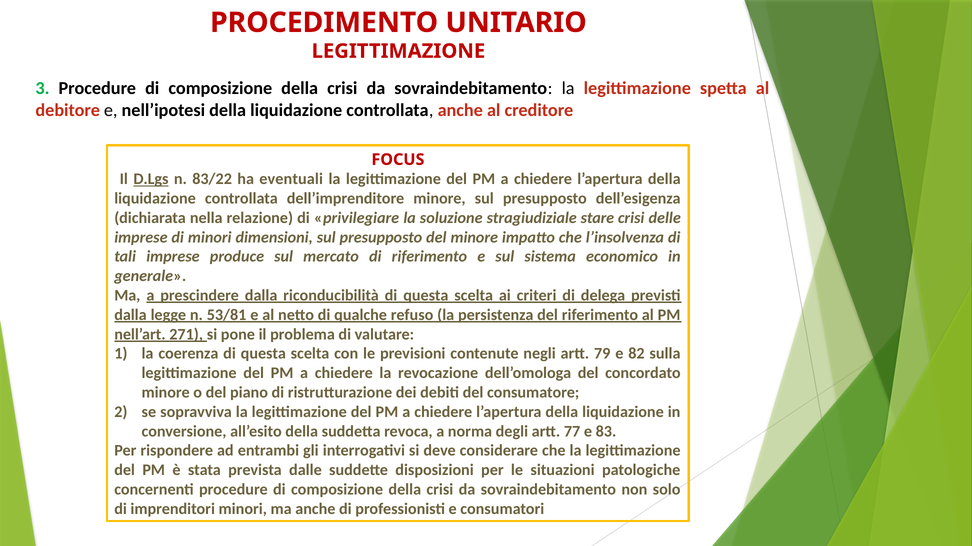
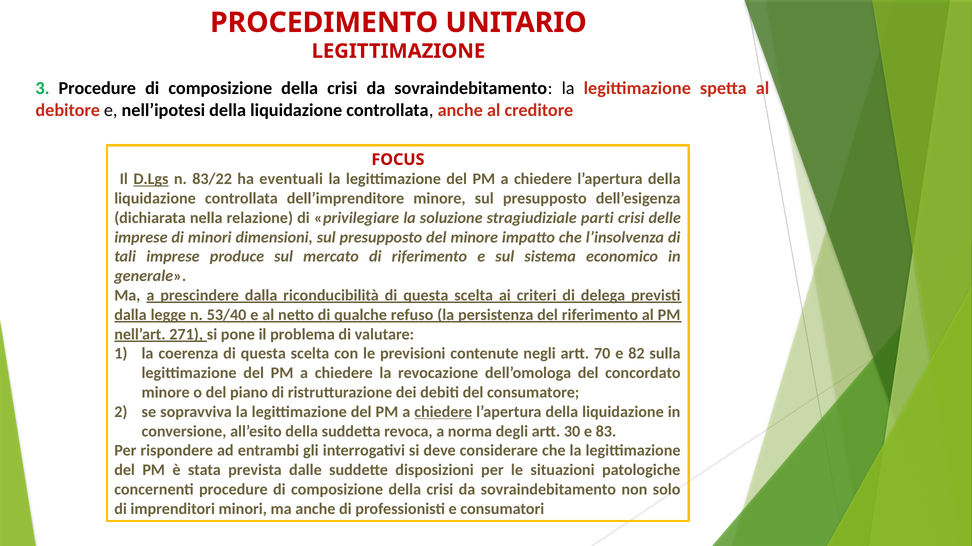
stare: stare -> parti (597, 218)
53/81: 53/81 -> 53/40 (227, 315)
79: 79 -> 70 (602, 354)
chiedere underline: none -> present (443, 412)
77: 77 -> 30 (572, 432)
